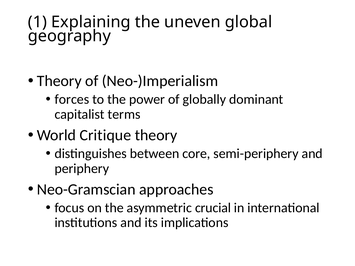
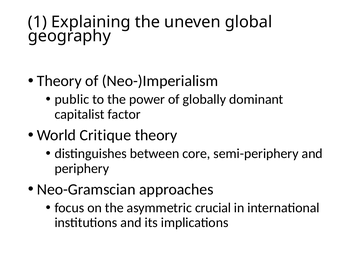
forces: forces -> public (72, 100)
terms: terms -> factor (124, 114)
